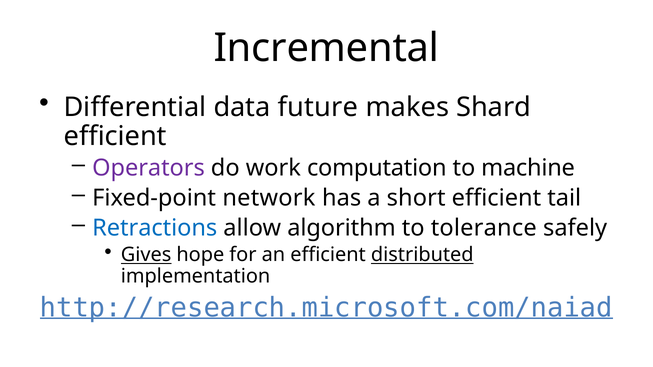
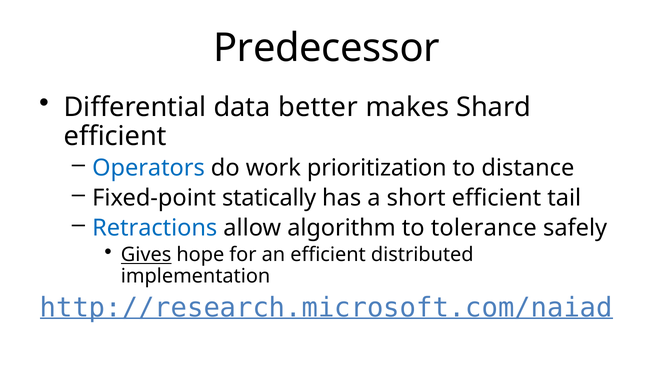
Incremental: Incremental -> Predecessor (327, 48)
future: future -> better (318, 107)
Operators colour: purple -> blue (149, 168)
computation: computation -> prioritization (377, 168)
machine: machine -> distance (528, 168)
network: network -> statically (269, 198)
distributed underline: present -> none (422, 255)
